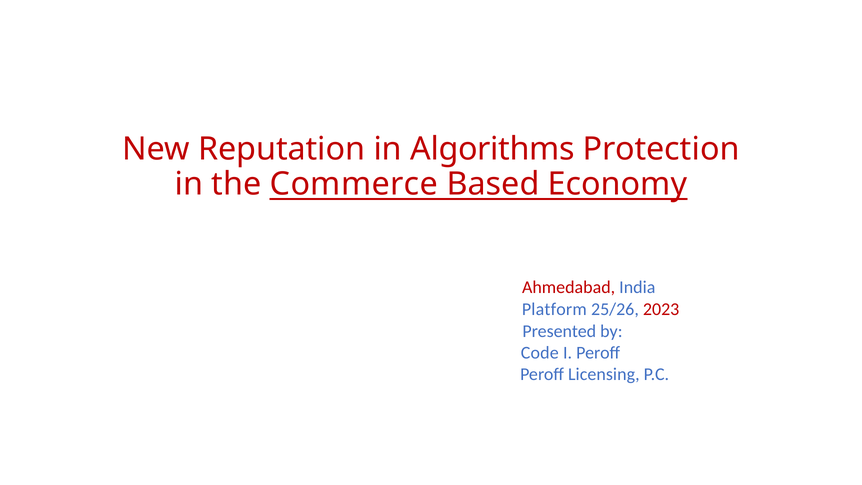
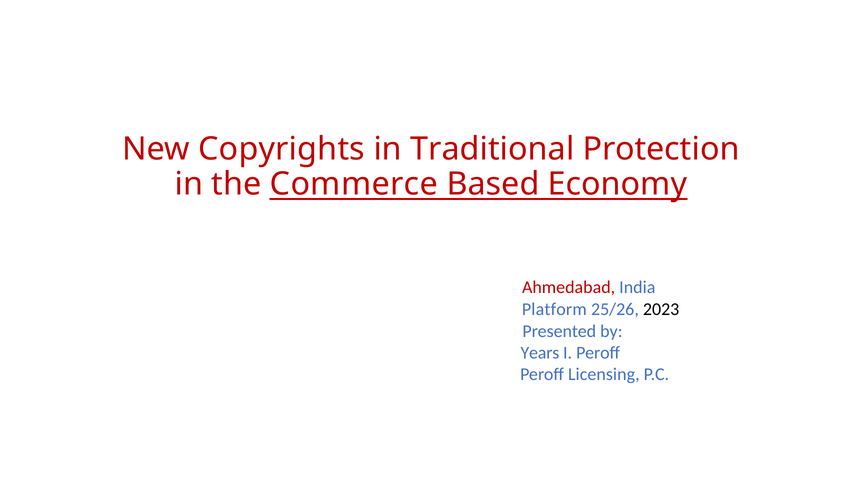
Reputation: Reputation -> Copyrights (282, 149)
Algorithms: Algorithms -> Traditional (492, 149)
2023 colour: red -> black (661, 309)
Code: Code -> Years (540, 353)
